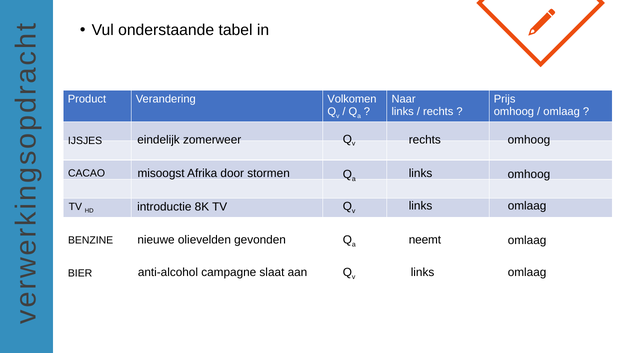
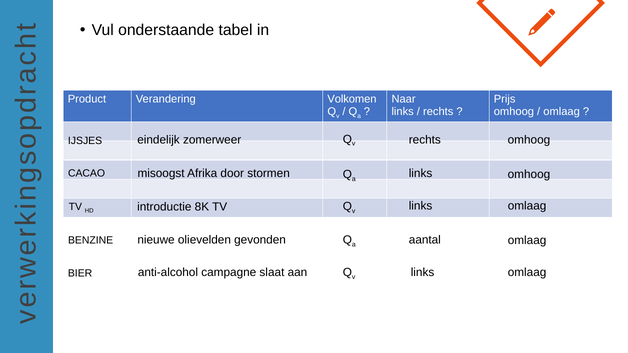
neemt: neemt -> aantal (425, 240)
